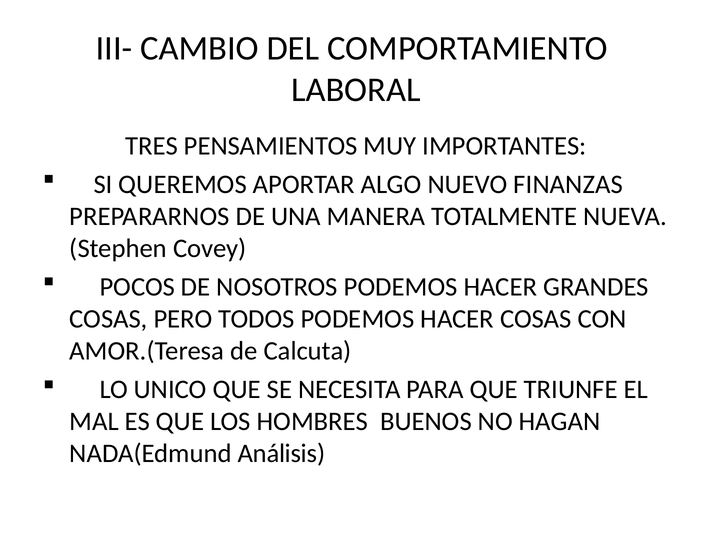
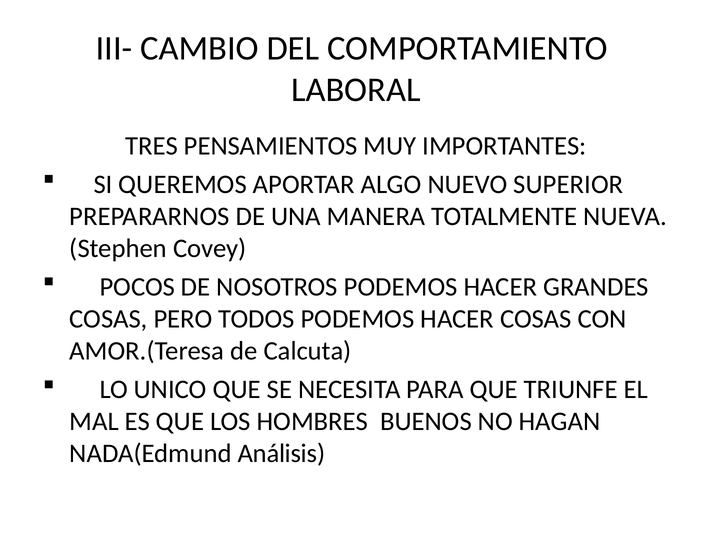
FINANZAS: FINANZAS -> SUPERIOR (568, 184)
